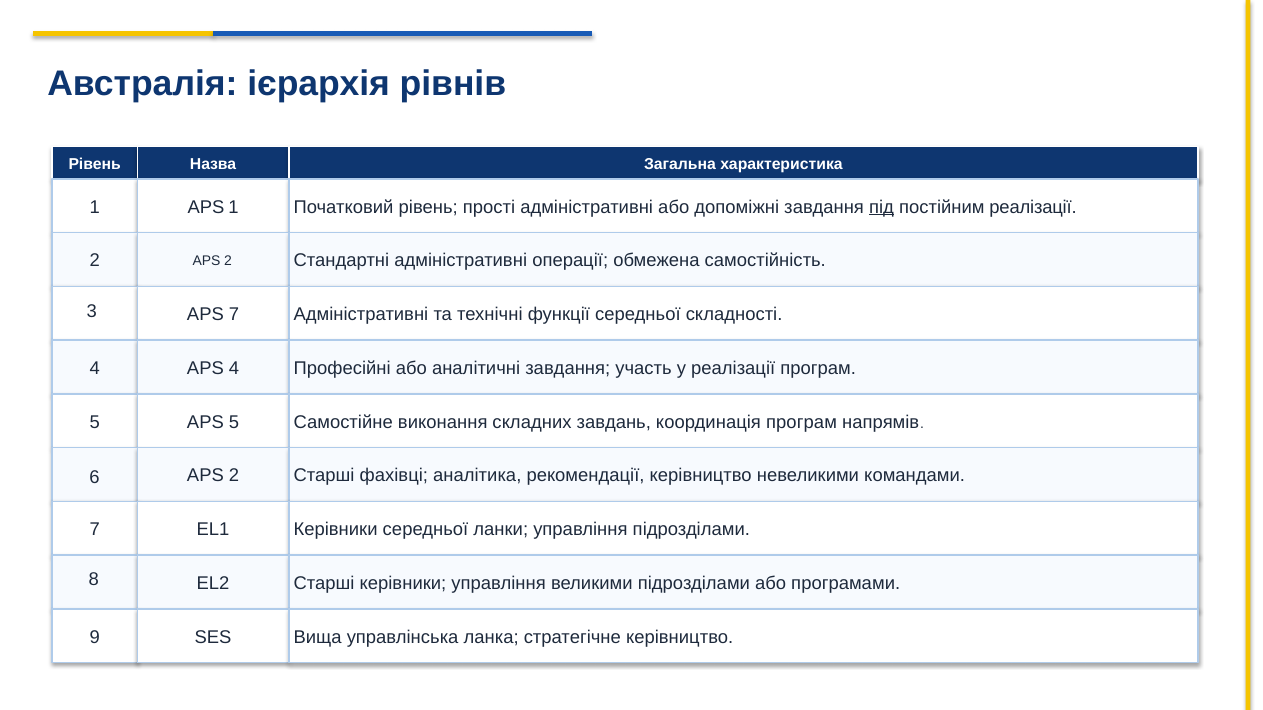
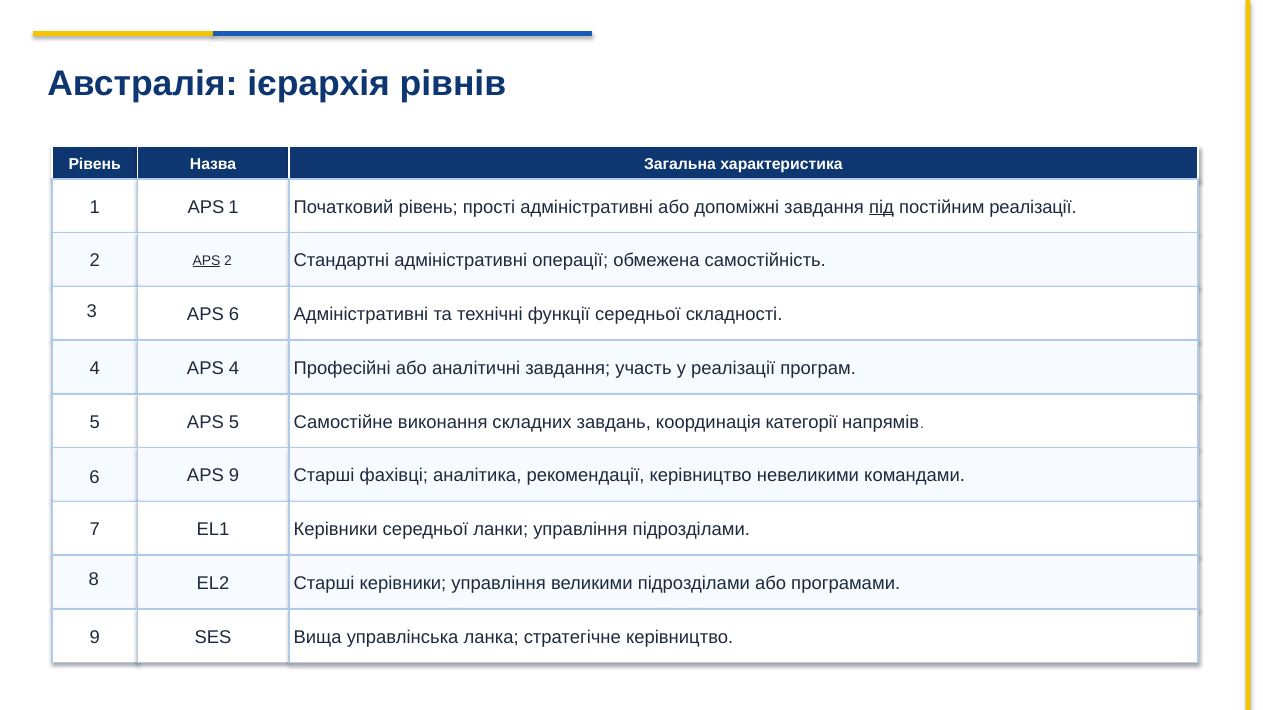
APS underline: none -> present (206, 261)
APS 7: 7 -> 6 (234, 315)
координація програм: програм -> категорії (802, 422)
6 APS 2: 2 -> 9 (234, 476)
